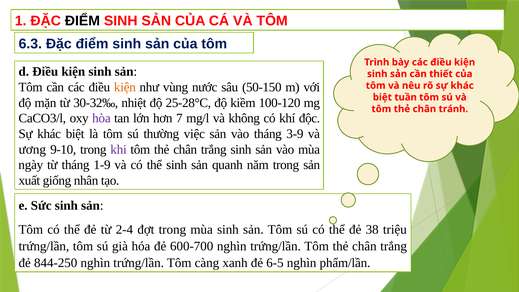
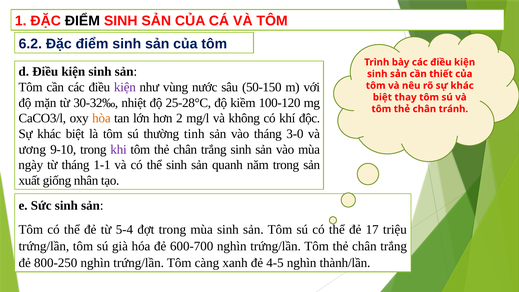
6.3: 6.3 -> 6.2 (30, 44)
kiện colour: orange -> purple (125, 87)
tuần: tuần -> thay (406, 97)
hòa colour: purple -> orange (101, 118)
7: 7 -> 2 (179, 118)
việc: việc -> tinh (194, 134)
3-9: 3-9 -> 3-0 (295, 134)
1-9: 1-9 -> 1-1 (102, 165)
2-4: 2-4 -> 5-4 (124, 230)
38: 38 -> 17 (372, 230)
844-250: 844-250 -> 800-250 (56, 263)
6-5: 6-5 -> 4-5 (275, 263)
phẩm/lần: phẩm/lần -> thành/lần (345, 263)
